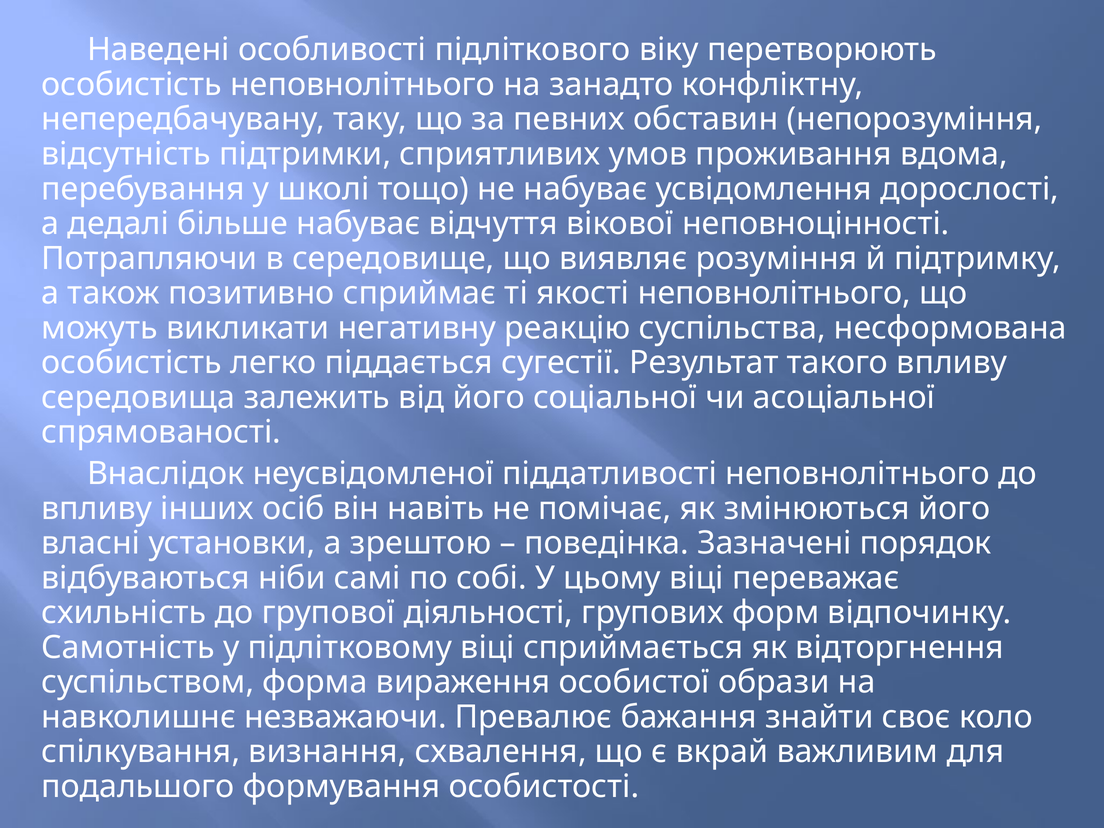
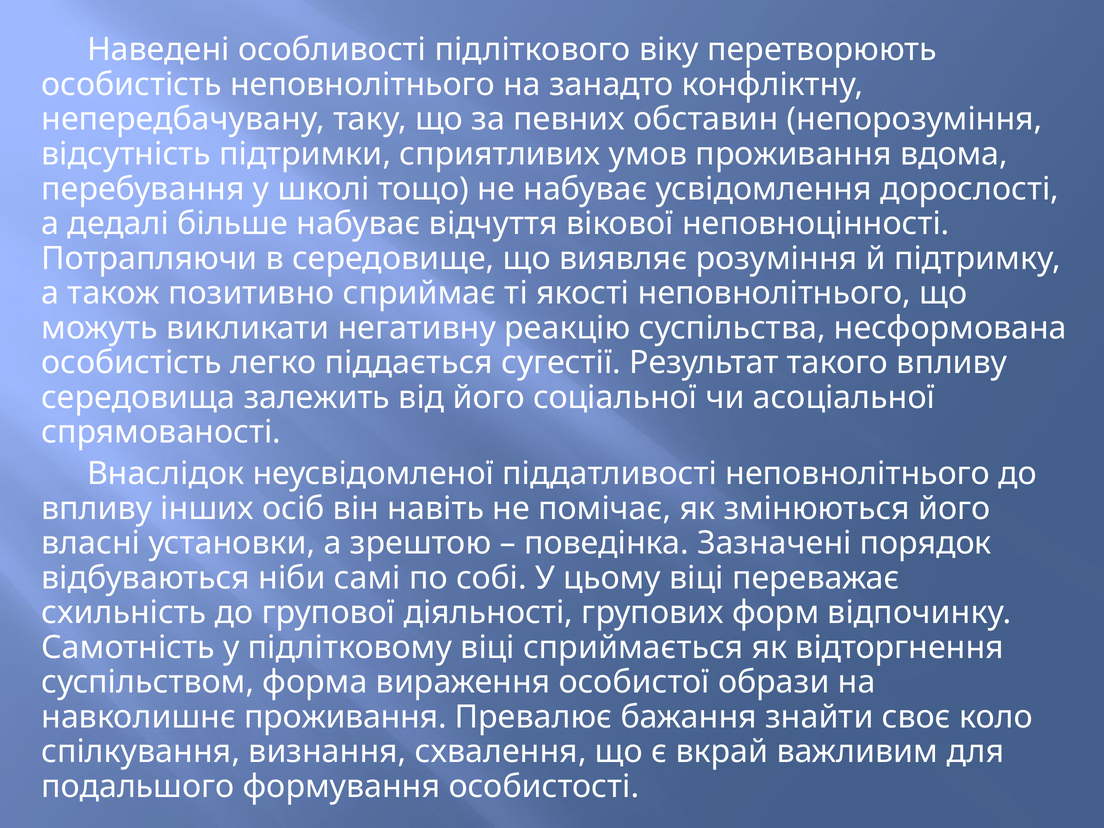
навколишнє незважаючи: незважаючи -> проживання (345, 717)
